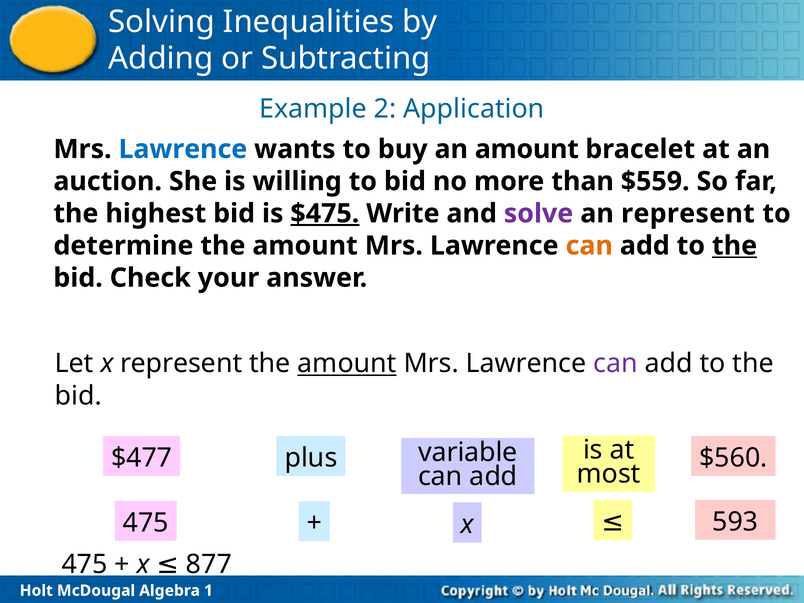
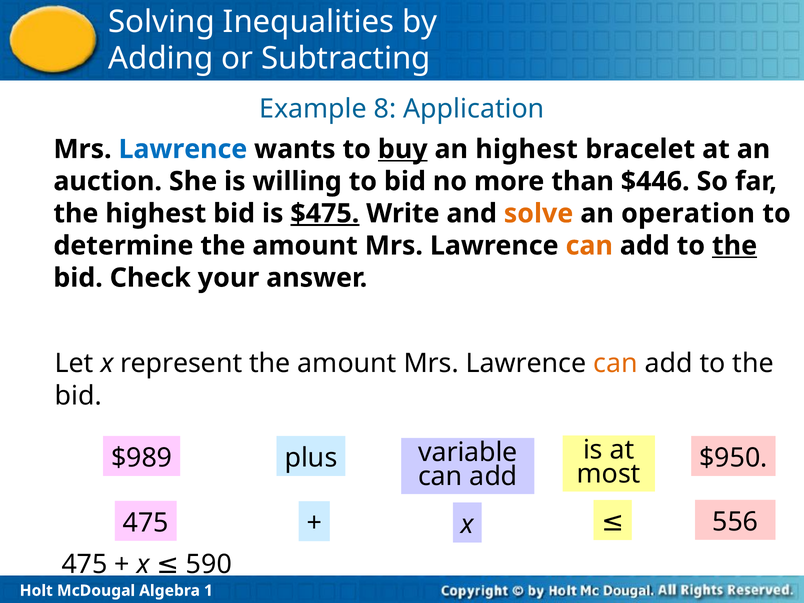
2: 2 -> 8 (385, 109)
buy underline: none -> present (403, 149)
an amount: amount -> highest (527, 149)
$559: $559 -> $446 (655, 181)
solve colour: purple -> orange (539, 214)
an represent: represent -> operation (688, 214)
amount underline: present -> none (347, 364)
can colour: purple -> orange (615, 364)
$477: $477 -> $989 (142, 458)
$560: $560 -> $950 (733, 458)
593: 593 -> 556 (735, 522)
877: 877 -> 590 (209, 565)
